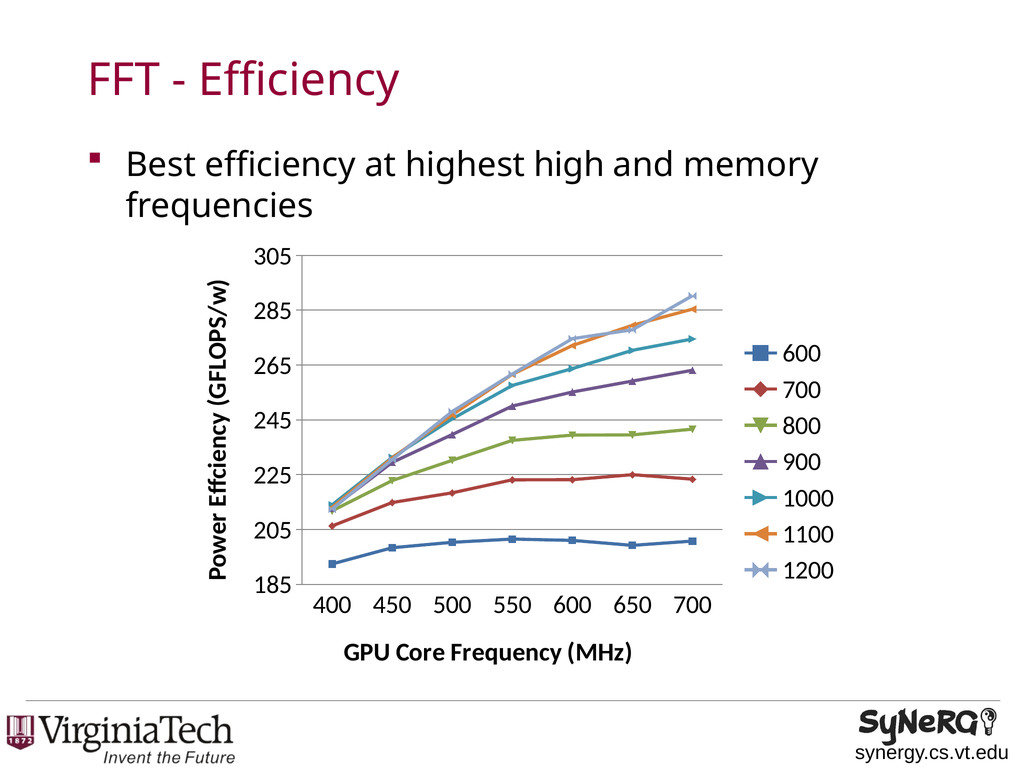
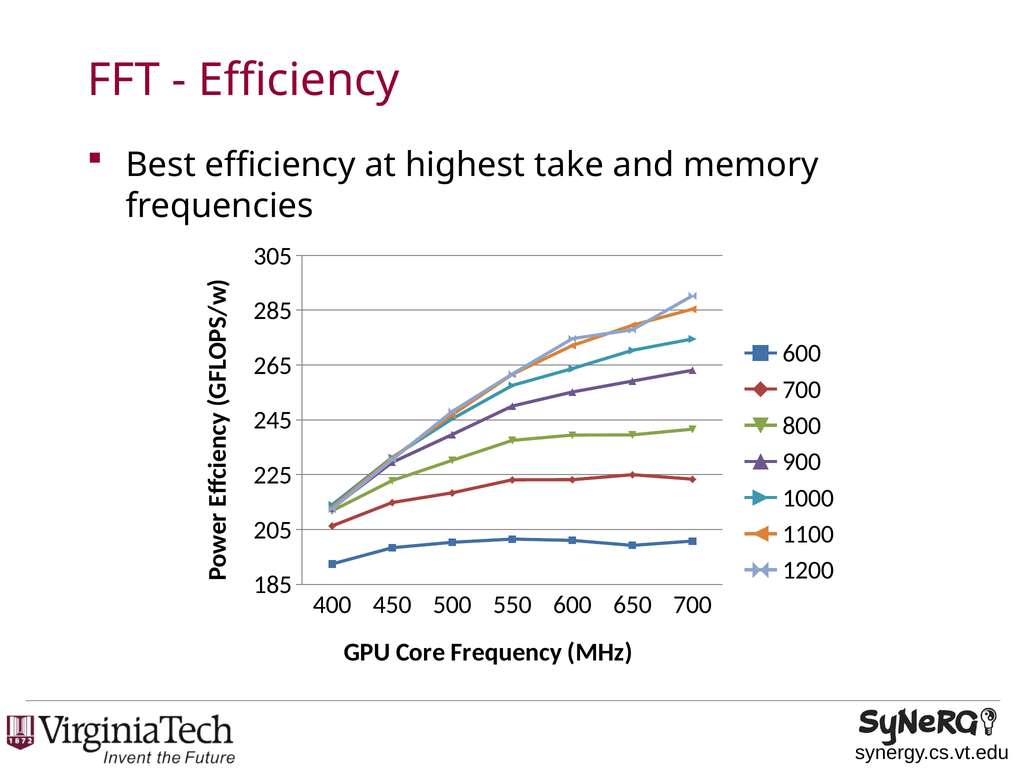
high: high -> take (569, 165)
